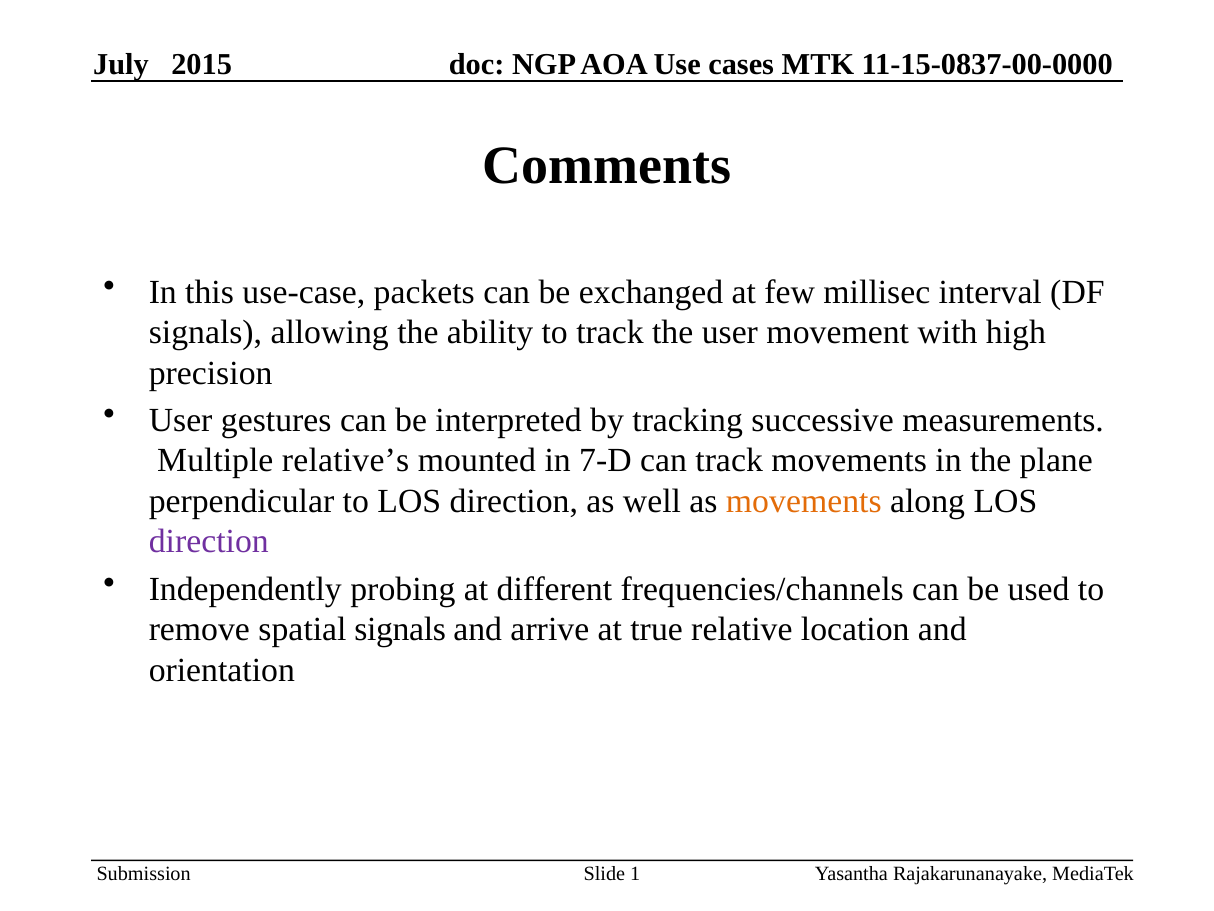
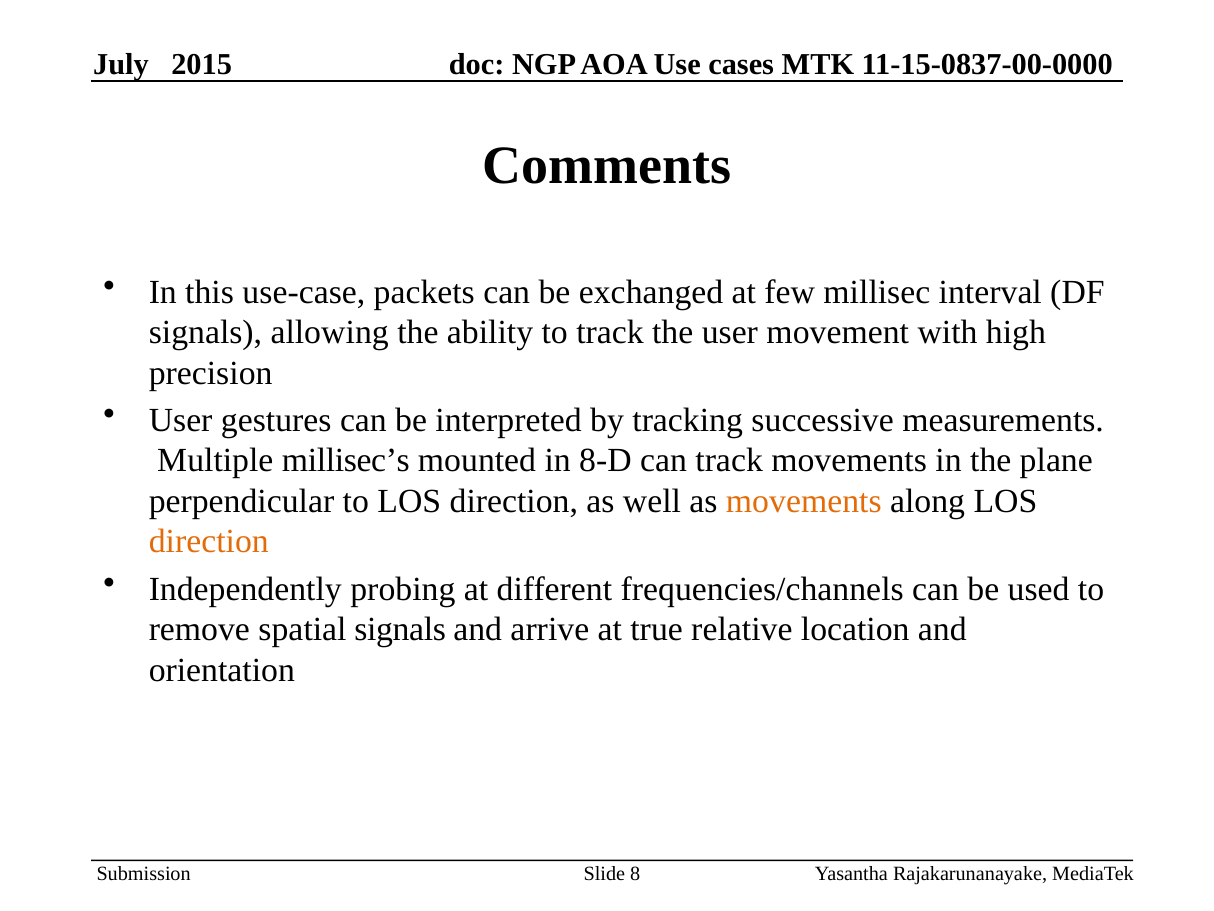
relative’s: relative’s -> millisec’s (346, 460)
7-D: 7-D -> 8-D (605, 460)
direction colour: purple -> orange (209, 541)
1: 1 -> 8 (635, 873)
